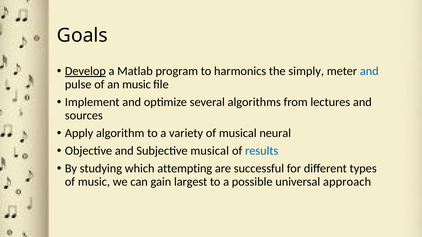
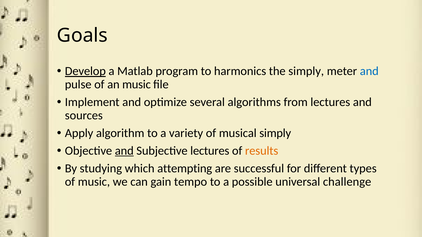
musical neural: neural -> simply (275, 133)
and underline: none -> present (124, 151)
Subjective musical: musical -> lectures (210, 151)
results colour: blue -> orange (262, 151)
largest: largest -> tempo (191, 182)
approach: approach -> challenge (347, 182)
